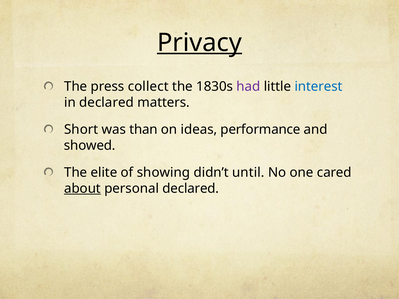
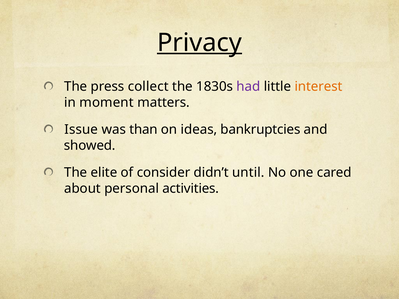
interest colour: blue -> orange (319, 87)
in declared: declared -> moment (106, 103)
Short: Short -> Issue (81, 130)
performance: performance -> bankruptcies (260, 130)
showing: showing -> consider (164, 173)
about underline: present -> none (82, 189)
personal declared: declared -> activities (191, 189)
